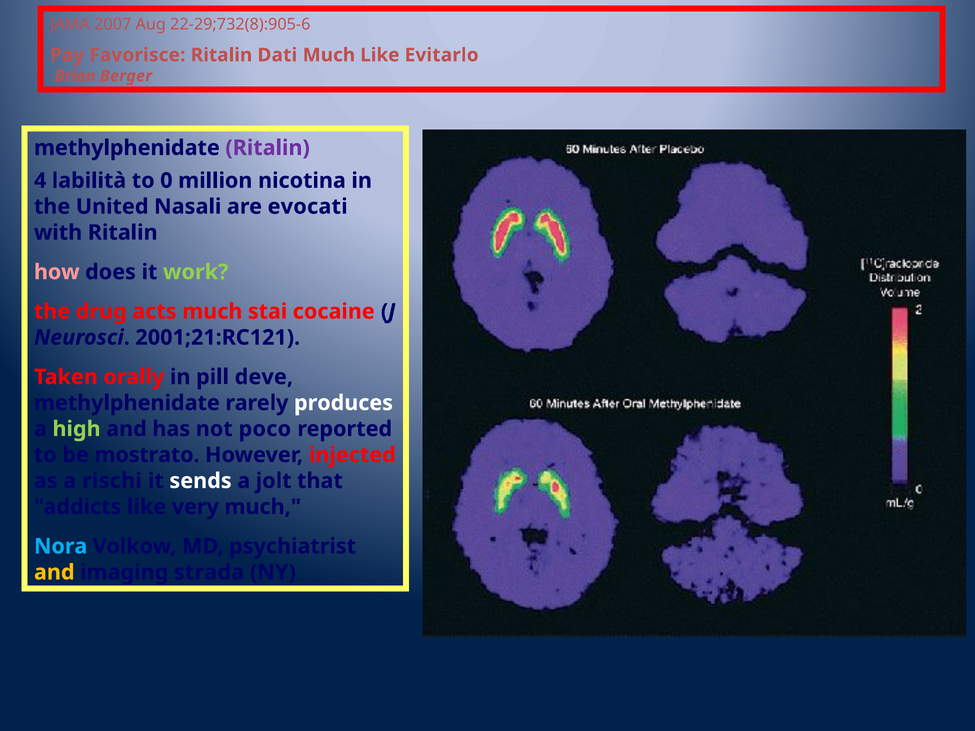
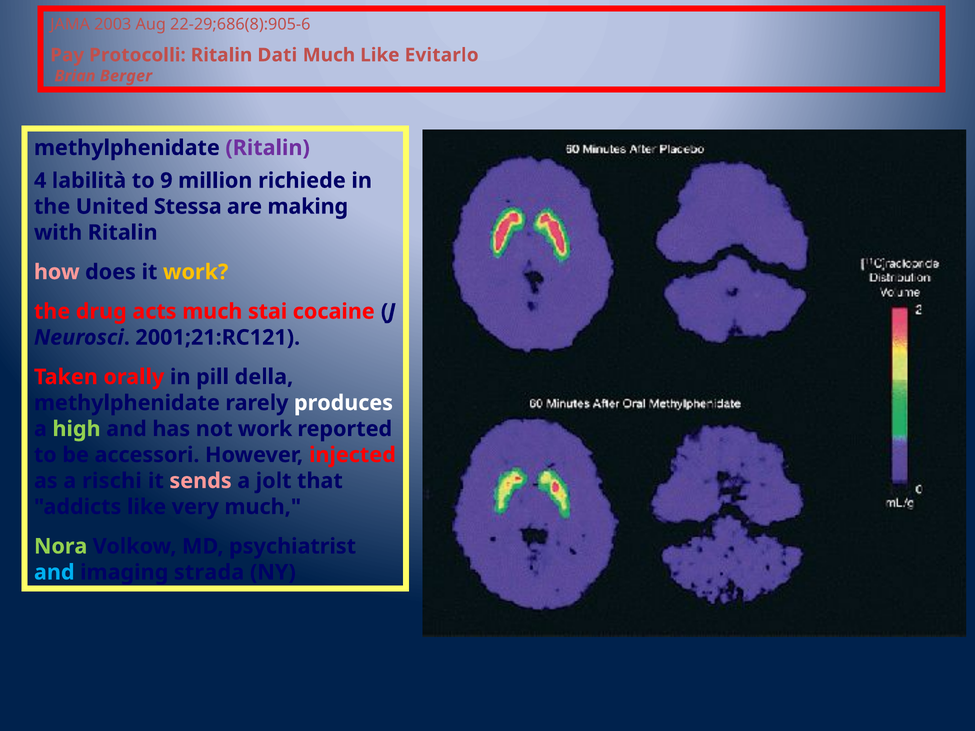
2007: 2007 -> 2003 (113, 24)
22-29;732(8):905-6: 22-29;732(8):905-6 -> 22-29;686(8):905-6 (240, 24)
Favorisce: Favorisce -> Protocolli (137, 55)
0: 0 -> 9 (166, 181)
nicotina: nicotina -> richiede (302, 181)
Nasali: Nasali -> Stessa (188, 207)
evocati: evocati -> making (308, 207)
work colour: light green -> yellow (196, 272)
deve: deve -> della (264, 377)
not poco: poco -> work (265, 429)
mostrato: mostrato -> accessori (147, 455)
sends colour: white -> pink (201, 481)
Nora colour: light blue -> light green (61, 547)
and colour: yellow -> light blue (54, 573)
